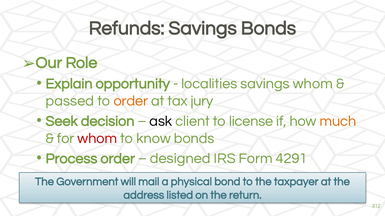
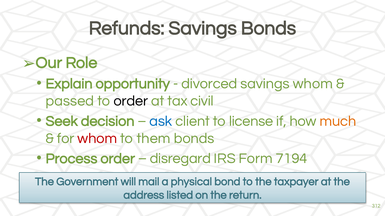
localities: localities -> divorced (209, 84)
order colour: orange -> black (131, 101)
jury: jury -> civil (202, 101)
ask colour: black -> blue (161, 121)
know: know -> them (154, 139)
designed: designed -> disregard (180, 159)
4291: 4291 -> 7194 (292, 159)
